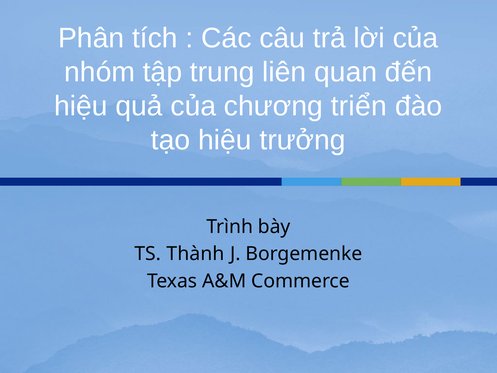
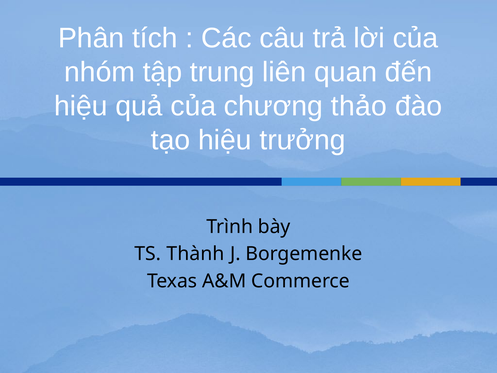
triển: triển -> thảo (359, 106)
